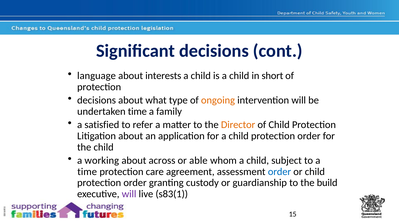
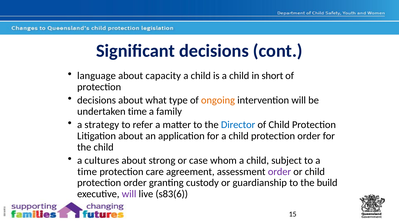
interests: interests -> capacity (163, 76)
satisfied: satisfied -> strategy (102, 125)
Director colour: orange -> blue (238, 125)
working: working -> cultures (102, 161)
across: across -> strong (162, 161)
able: able -> case (198, 161)
order colour: blue -> purple (279, 172)
s83(1: s83(1 -> s83(6 (172, 194)
